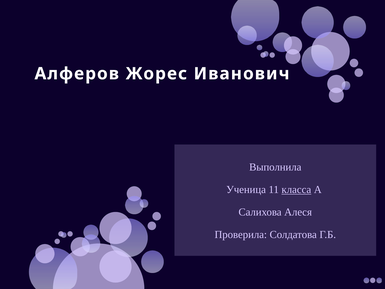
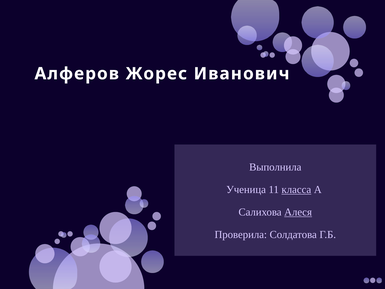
Алеся underline: none -> present (298, 212)
